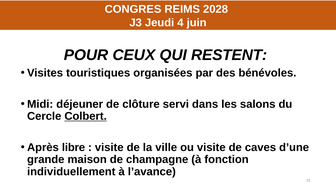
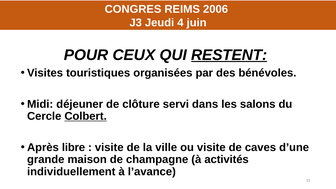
2028: 2028 -> 2006 (216, 9)
RESTENT underline: none -> present (229, 55)
fonction: fonction -> activités (227, 159)
